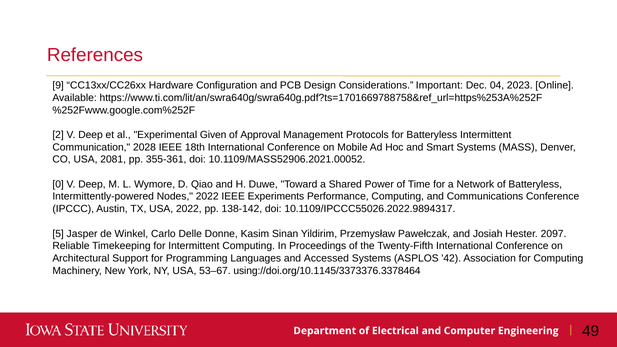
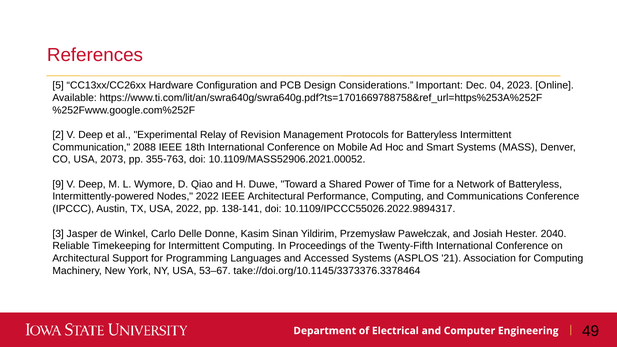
9: 9 -> 5 (58, 86)
Given: Given -> Relay (213, 135)
Approval: Approval -> Revision (260, 135)
2028: 2028 -> 2088 (144, 147)
2081: 2081 -> 2073 (113, 160)
355-361: 355-361 -> 355-763 (166, 160)
0: 0 -> 9 (58, 184)
IEEE Experiments: Experiments -> Architectural (276, 197)
138-142: 138-142 -> 138-141 (242, 209)
5: 5 -> 3 (58, 234)
2097: 2097 -> 2040 (554, 234)
42: 42 -> 21 (451, 258)
using://doi.org/10.1145/3373376.3378464: using://doi.org/10.1145/3373376.3378464 -> take://doi.org/10.1145/3373376.3378464 (327, 271)
